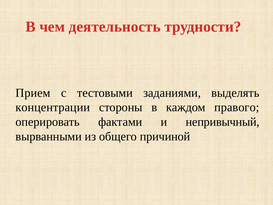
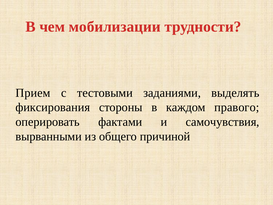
деятельность: деятельность -> мобилизации (115, 27)
концентрации: концентрации -> фиксирования (53, 107)
непривычный: непривычный -> самочувствия (223, 122)
